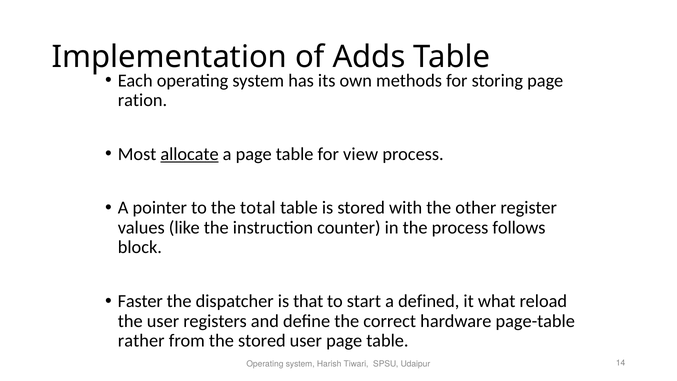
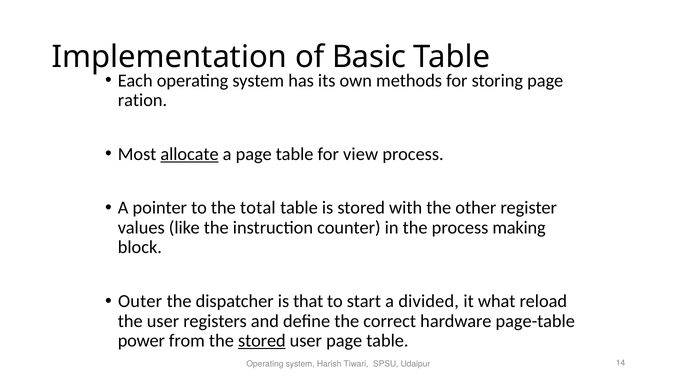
Adds: Adds -> Basic (369, 57)
follows: follows -> making (519, 228)
Faster: Faster -> Outer (140, 301)
defined: defined -> divided (429, 301)
rather: rather -> power (141, 341)
stored underline: none -> present (262, 341)
